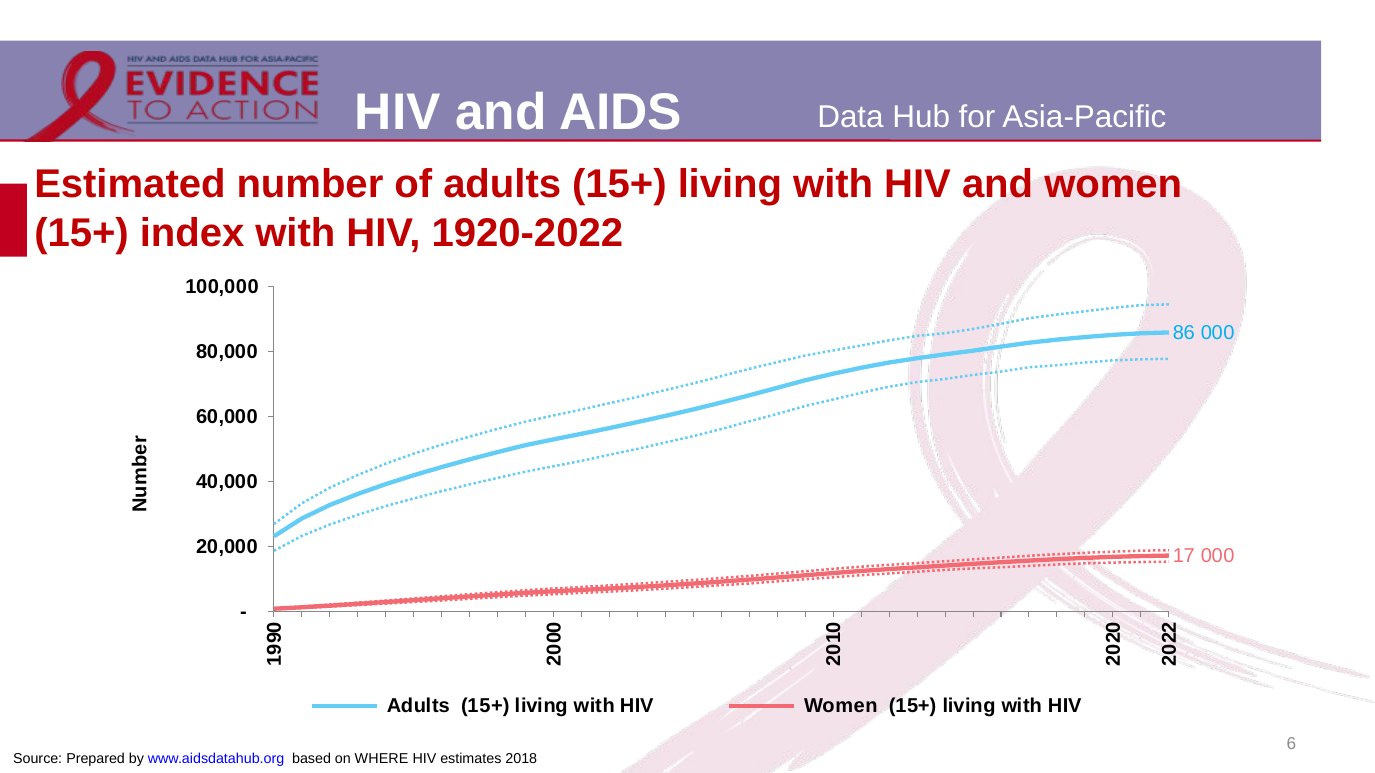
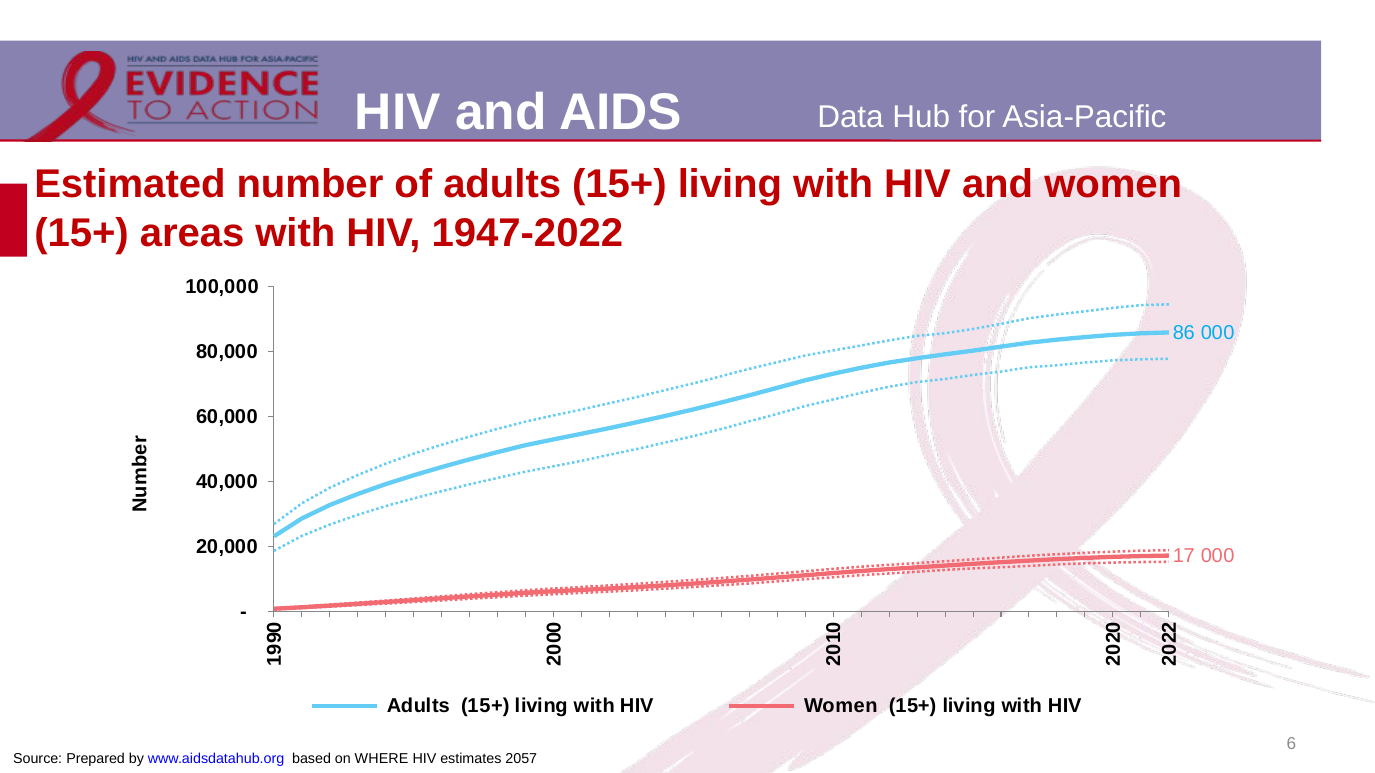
index: index -> areas (192, 233)
1920-2022: 1920-2022 -> 1947-2022 (527, 233)
2018: 2018 -> 2057 (521, 759)
